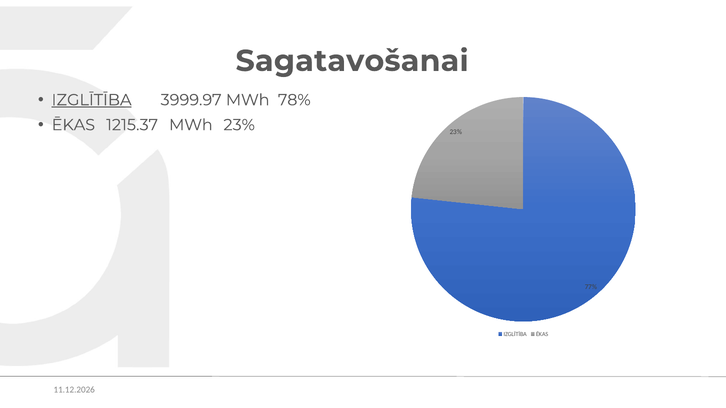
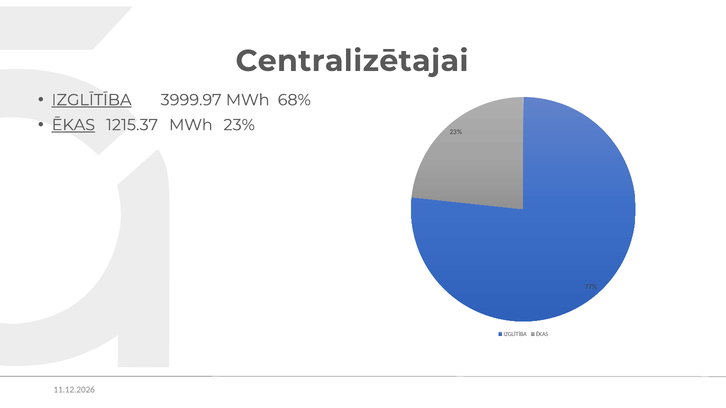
Sagatavošanai: Sagatavošanai -> Centralizētajai (352, 61)
78%: 78% -> 68% (294, 100)
ĒKAS underline: none -> present (73, 125)
